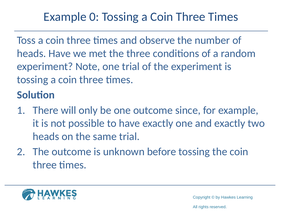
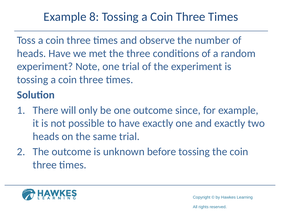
0: 0 -> 8 (94, 17)
